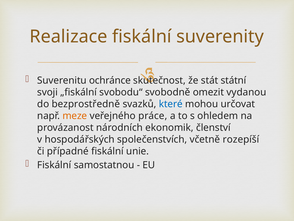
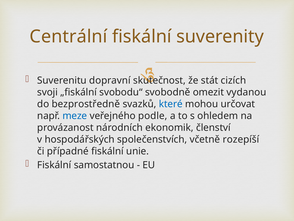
Realizace: Realizace -> Centrální (68, 37)
ochránce: ochránce -> dopravní (110, 80)
státní: státní -> cizích (233, 80)
meze colour: orange -> blue (75, 116)
práce: práce -> podle (153, 116)
